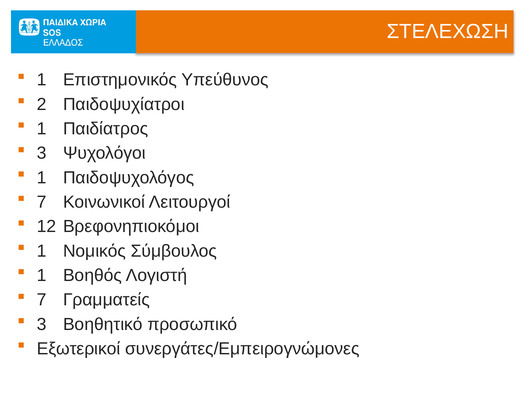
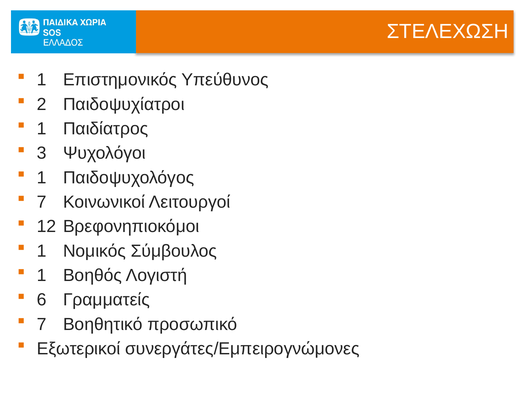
7: 7 -> 6 (42, 300)
3: 3 -> 7 (42, 324)
